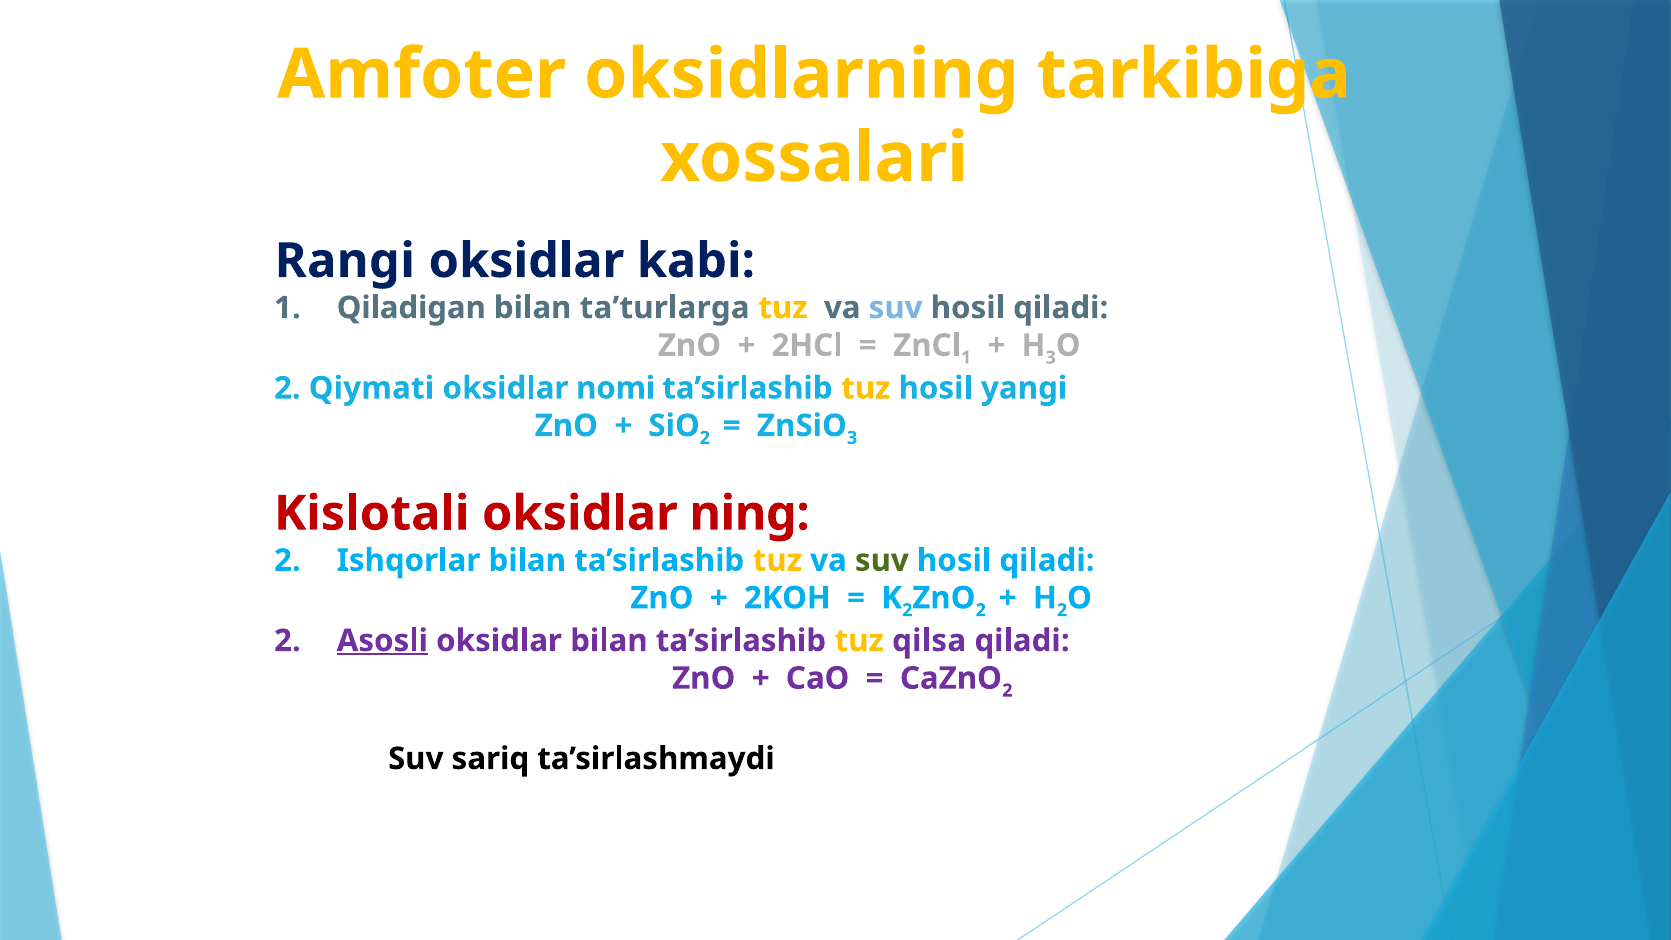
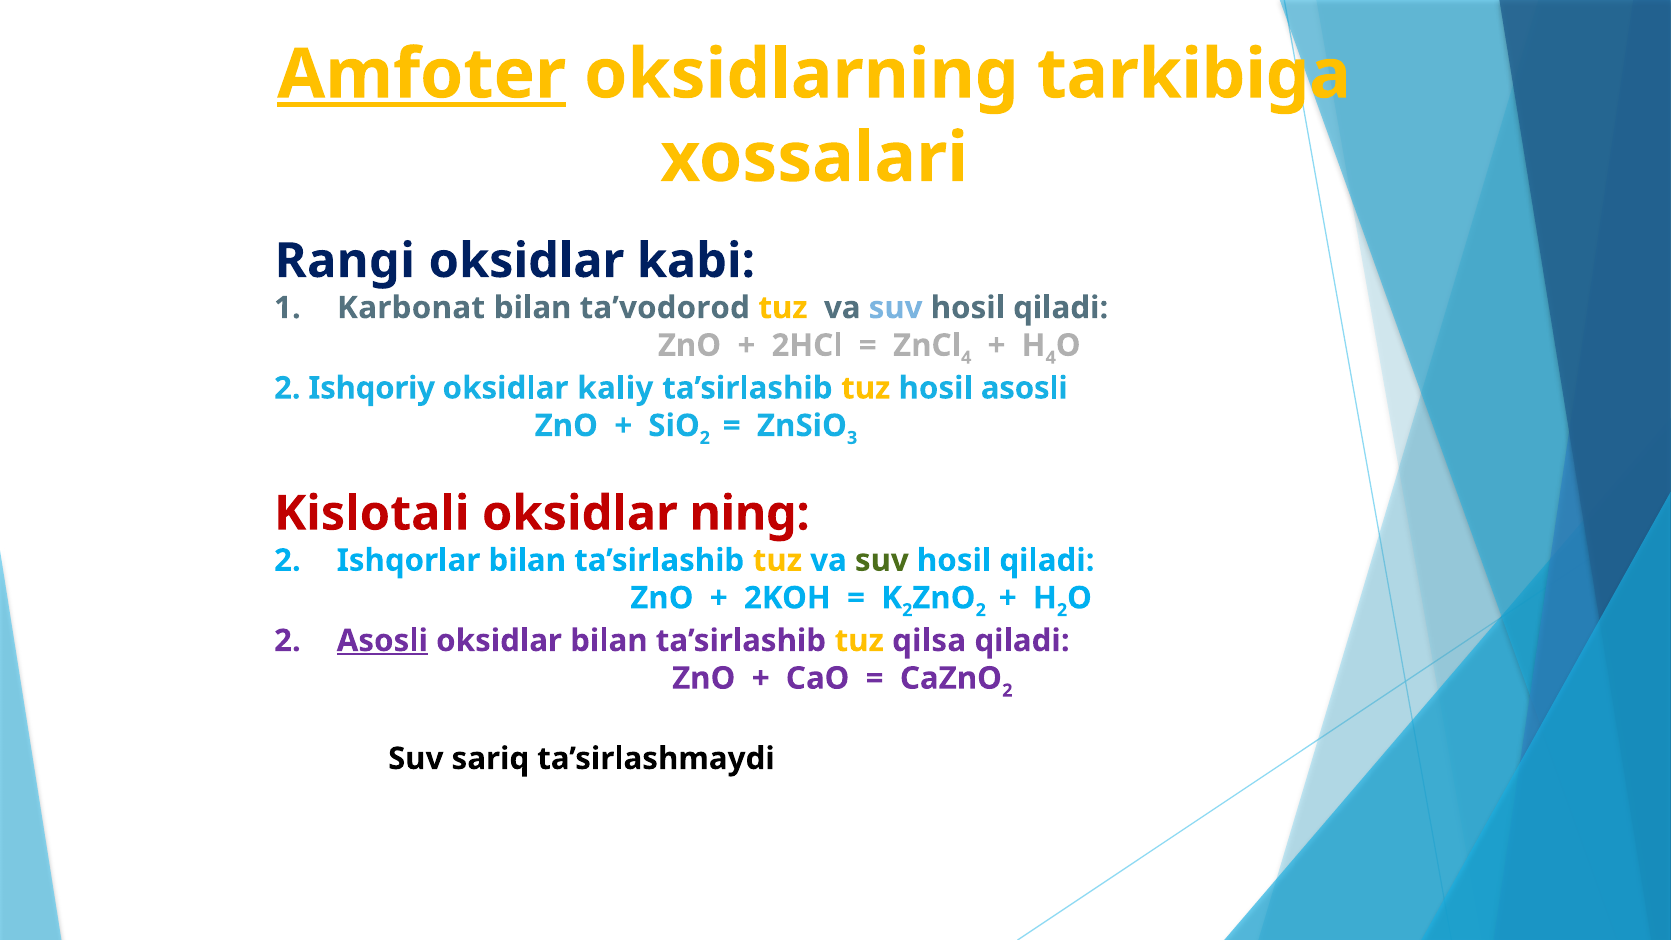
Amfoter underline: none -> present (422, 75)
Qiladigan: Qiladigan -> Karbonat (411, 308)
ta’turlarga: ta’turlarga -> ta’vodorod (665, 308)
1: 1 -> 4 (966, 358)
3: 3 -> 4 (1051, 358)
Qiymati: Qiymati -> Ishqoriy (372, 388)
nomi: nomi -> kaliy (615, 388)
hosil yangi: yangi -> asosli (1024, 388)
